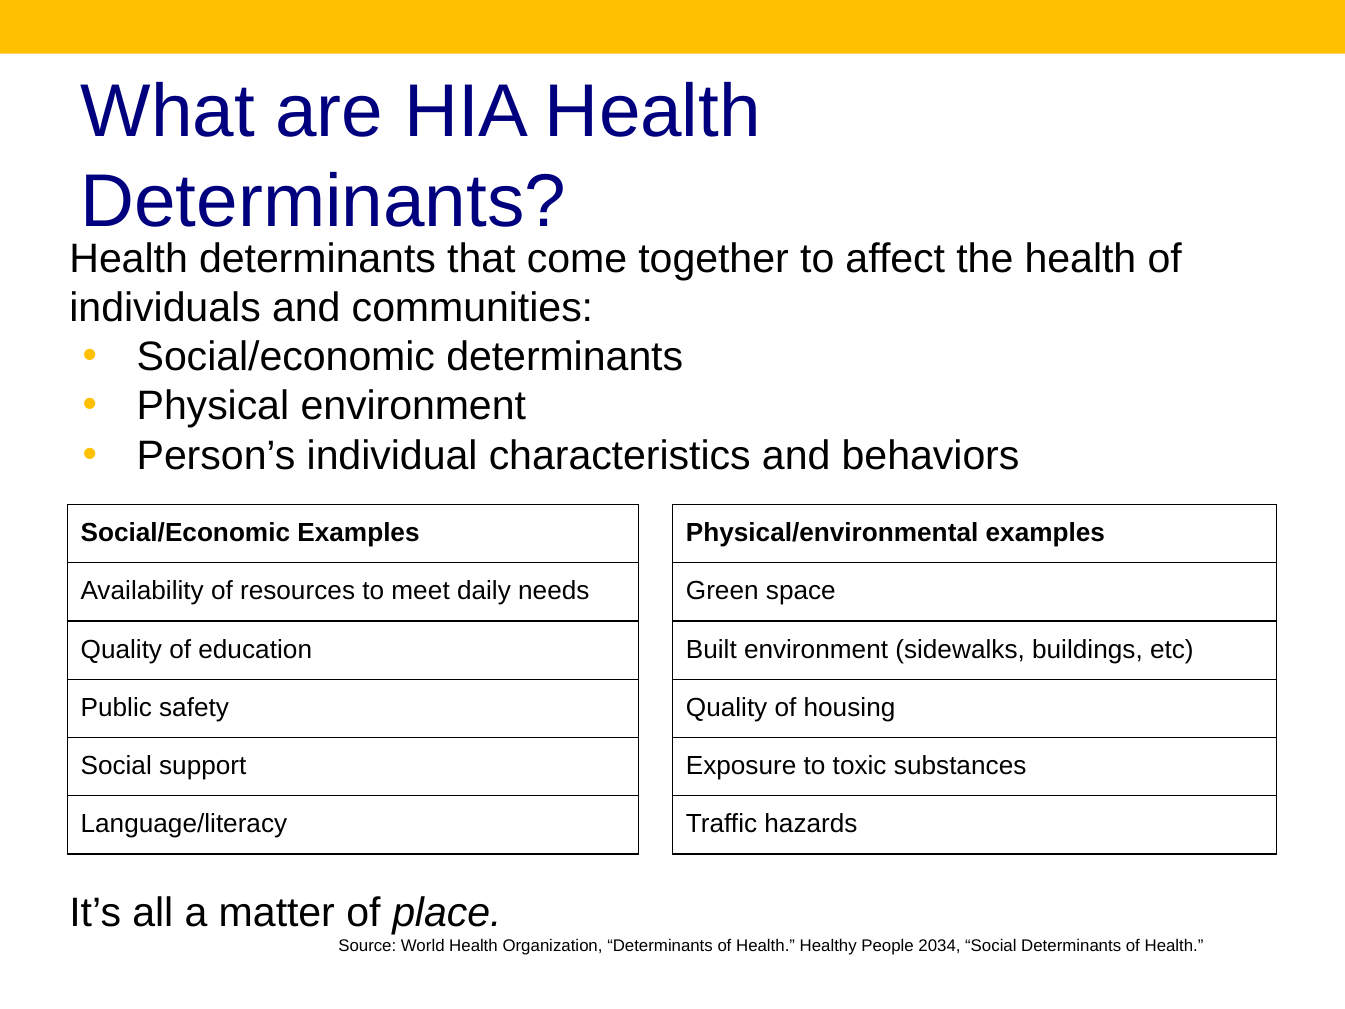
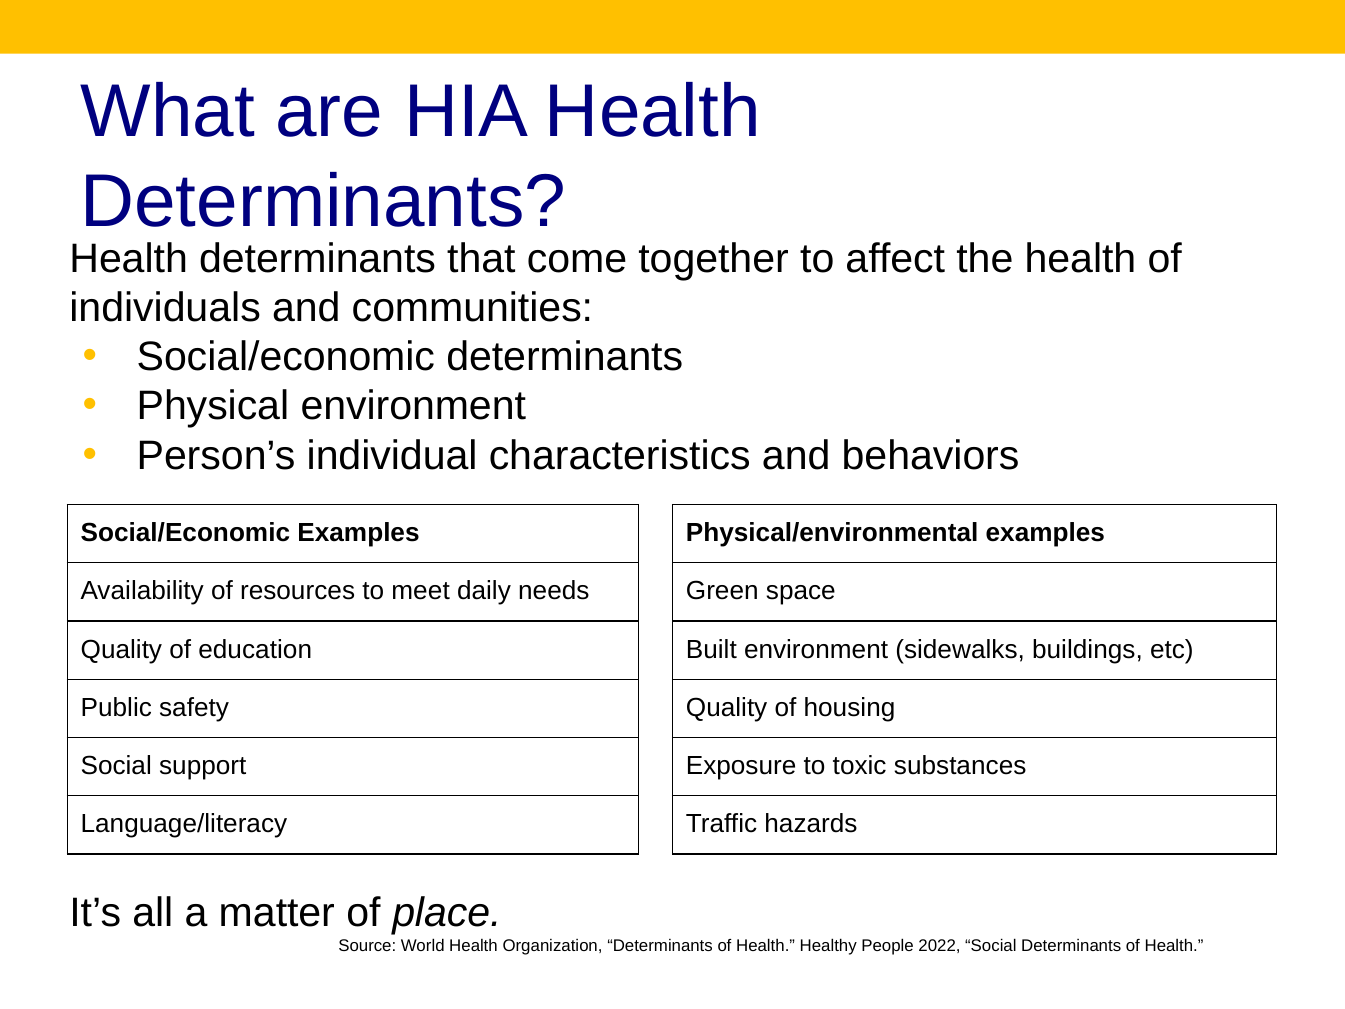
2034: 2034 -> 2022 (940, 946)
